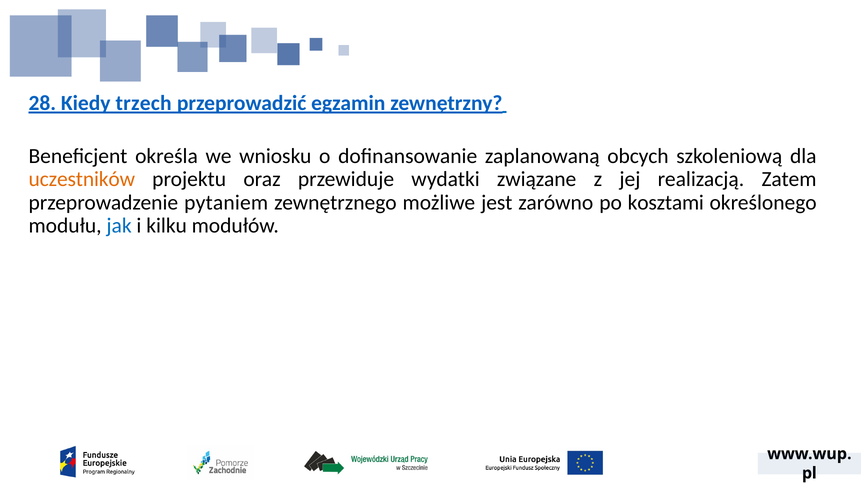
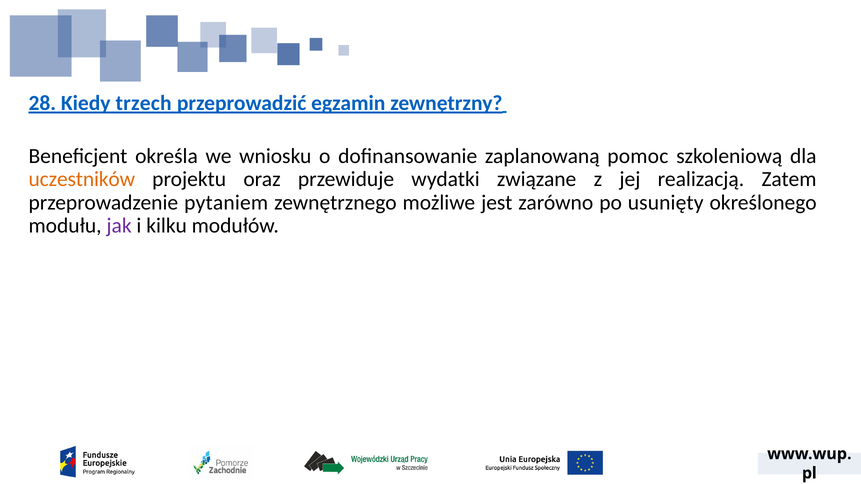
obcych: obcych -> pomoc (638, 156)
kosztami: kosztami -> usunięty (666, 203)
jak colour: blue -> purple (119, 226)
